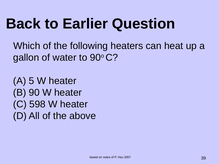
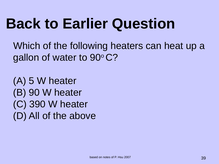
598: 598 -> 390 (37, 104)
